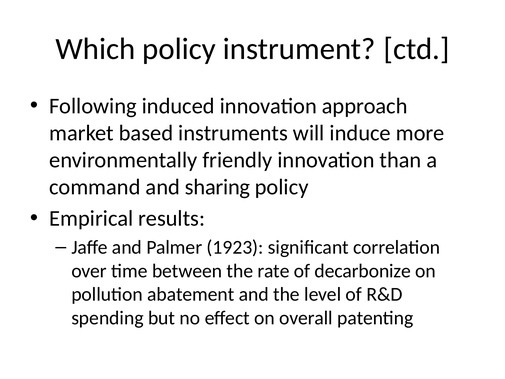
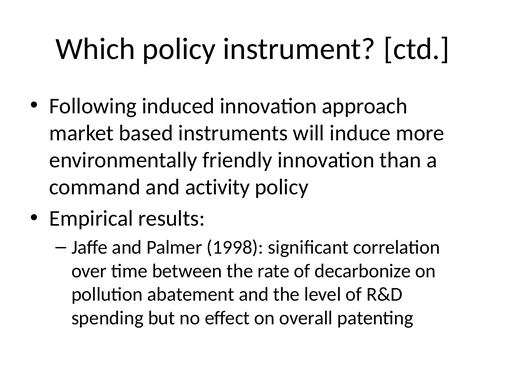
sharing: sharing -> activity (218, 187)
1923: 1923 -> 1998 (235, 247)
